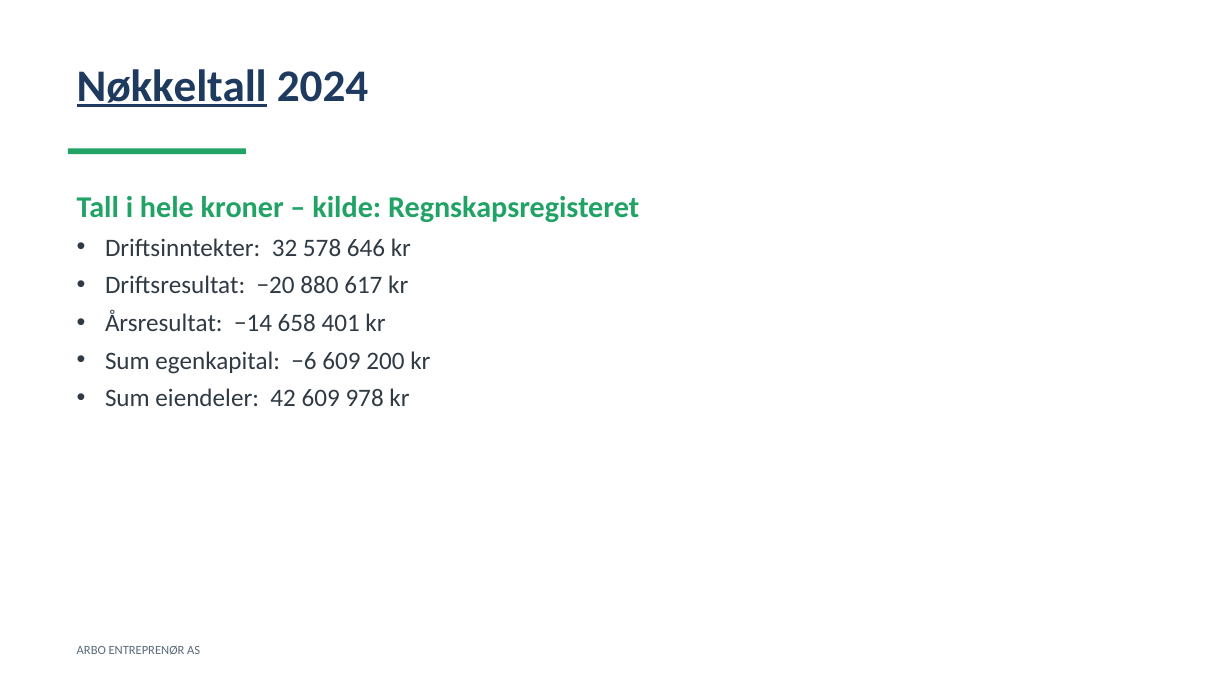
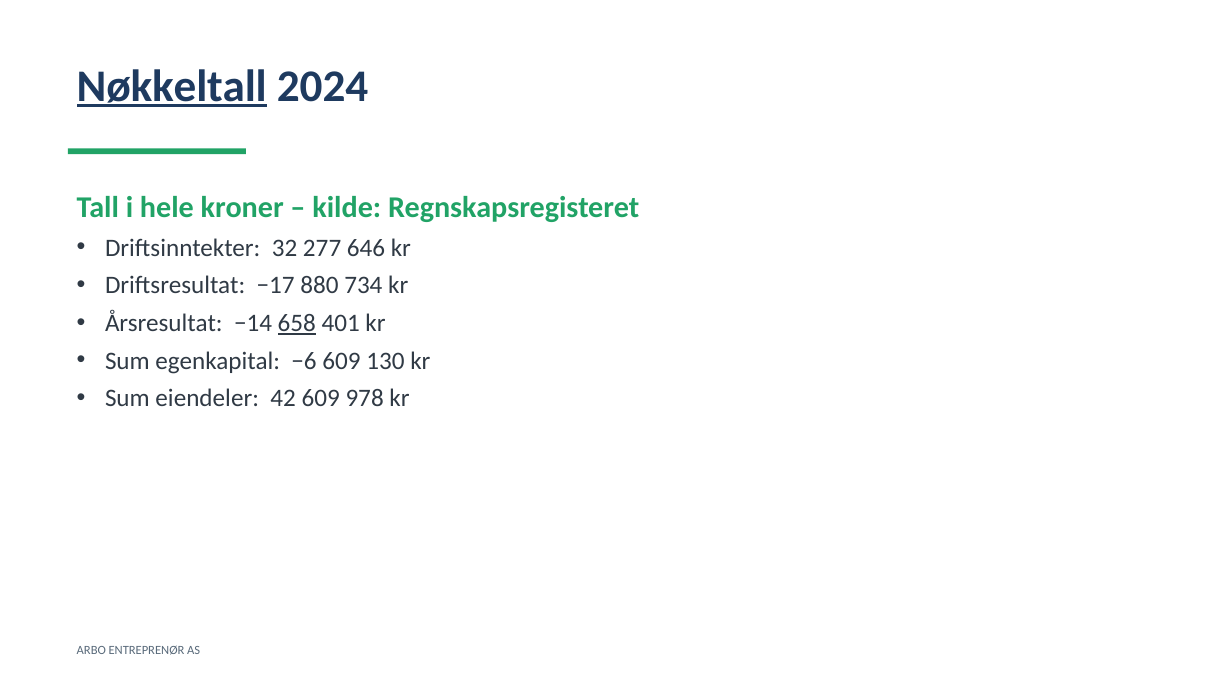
578: 578 -> 277 (322, 248)
−20: −20 -> −17 (276, 286)
617: 617 -> 734 (363, 286)
658 underline: none -> present (297, 323)
200: 200 -> 130 (385, 361)
